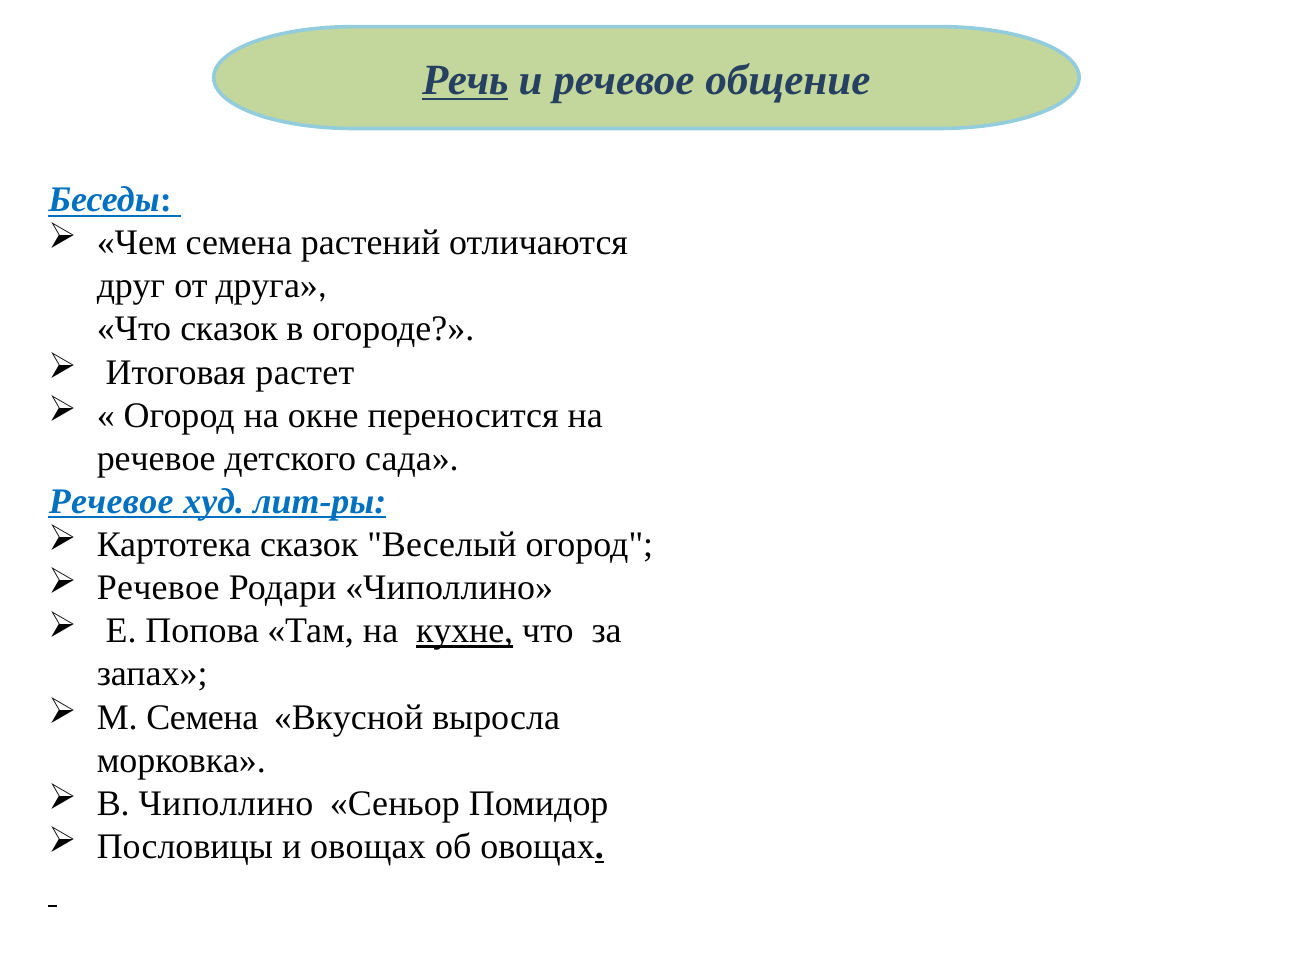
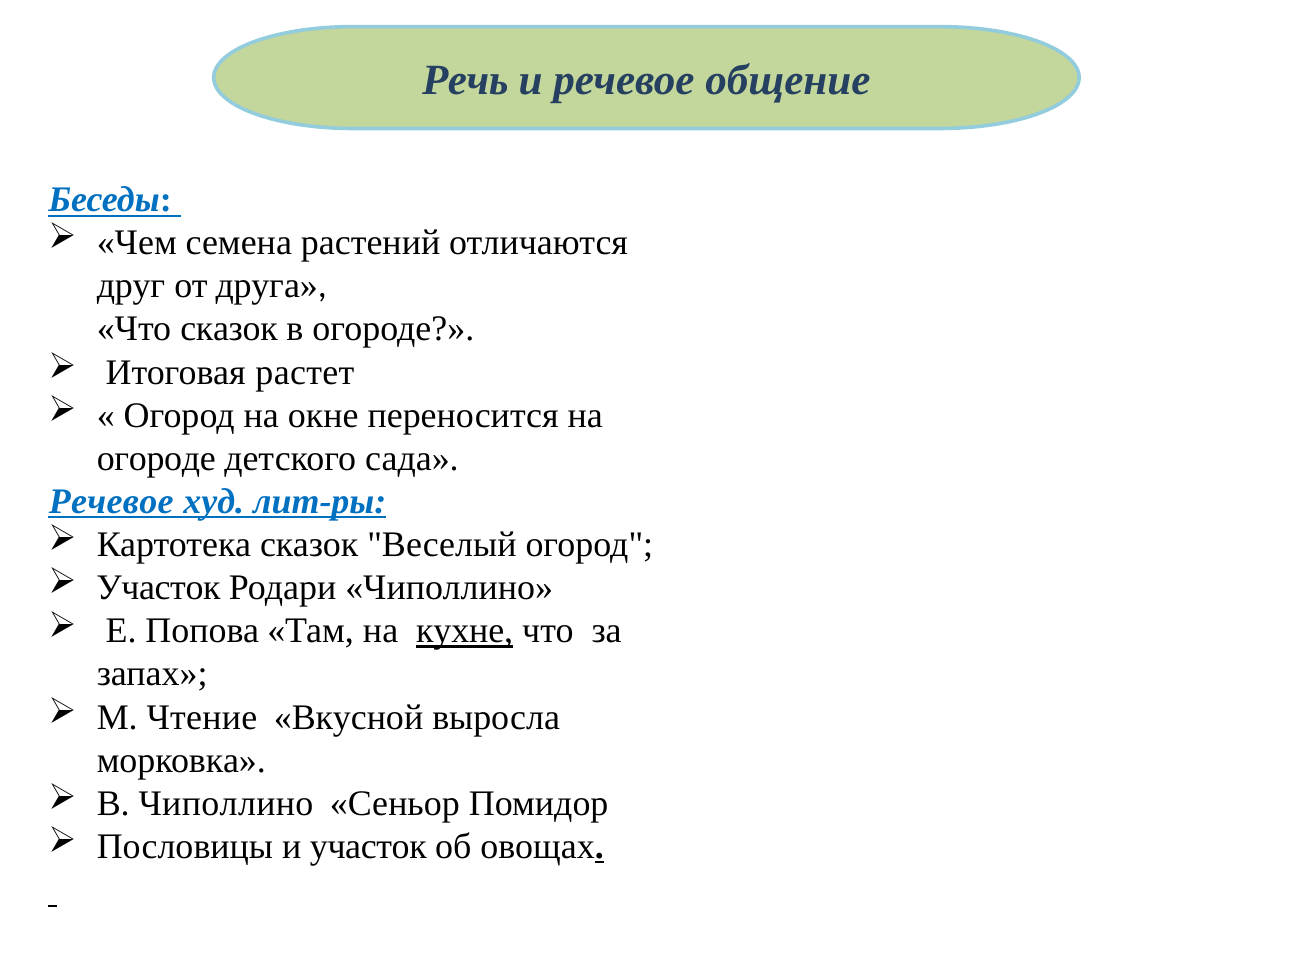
Речь underline: present -> none (465, 81)
речевое: речевое -> огороде (156, 458)
Речевое: Речевое -> Участок (158, 588)
М Семена: Семена -> Чтение (202, 717)
и овощах: овощах -> участок (368, 846)
